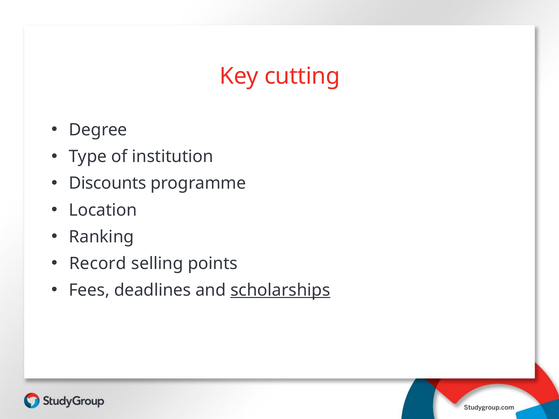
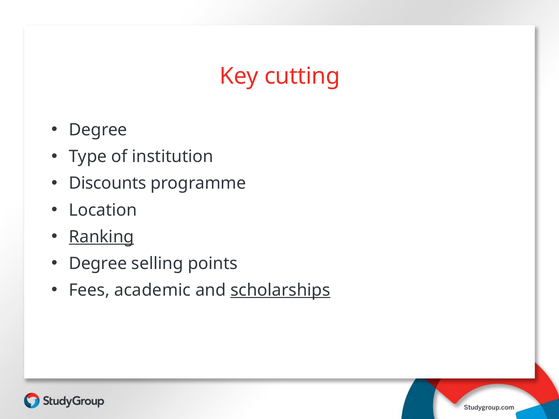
Ranking underline: none -> present (101, 237)
Record: Record -> Degree (98, 264)
deadlines: deadlines -> academic (152, 290)
